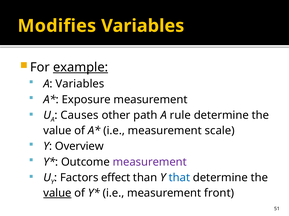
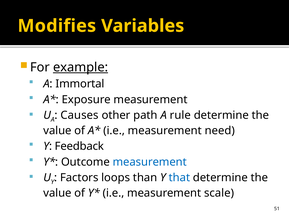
A Variables: Variables -> Immortal (80, 84)
scale: scale -> need (220, 131)
Overview: Overview -> Feedback (79, 147)
measurement colour: purple -> blue (150, 163)
effect: effect -> loops (116, 178)
value underline: present -> none (57, 194)
front: front -> scale (219, 194)
